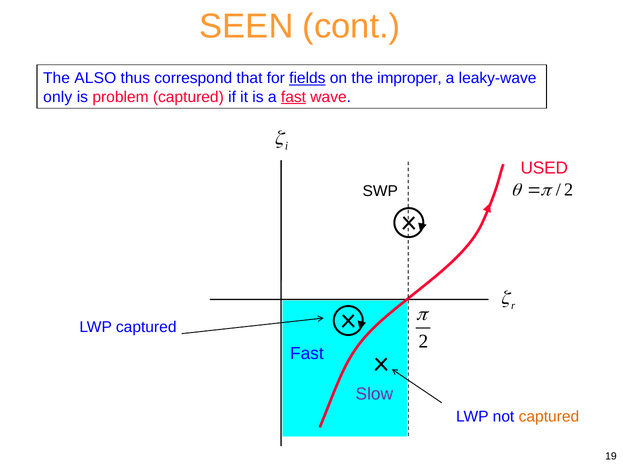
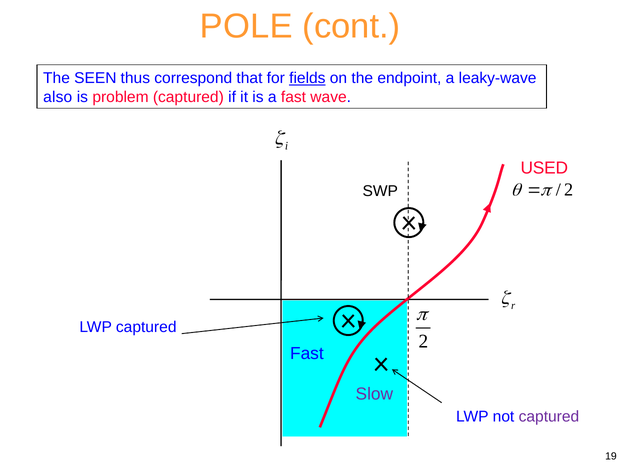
SEEN: SEEN -> POLE (246, 26)
ALSO: ALSO -> SEEN (95, 78)
improper: improper -> endpoint (409, 78)
only: only -> also (58, 97)
fast underline: present -> none (294, 97)
captured colour: orange -> purple (549, 416)
